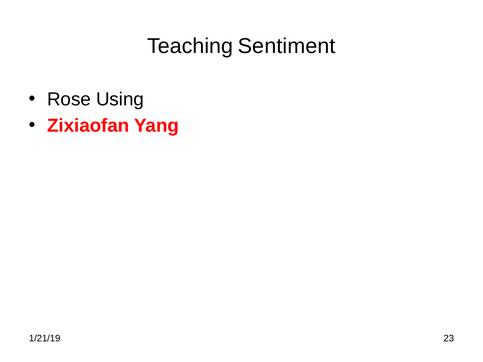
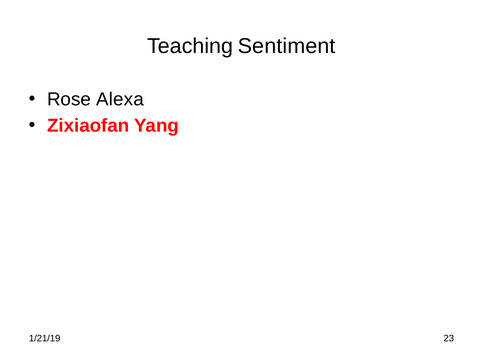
Using: Using -> Alexa (120, 100)
